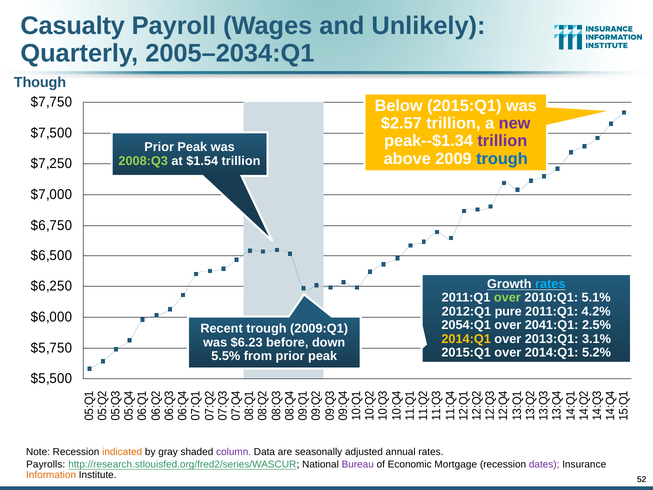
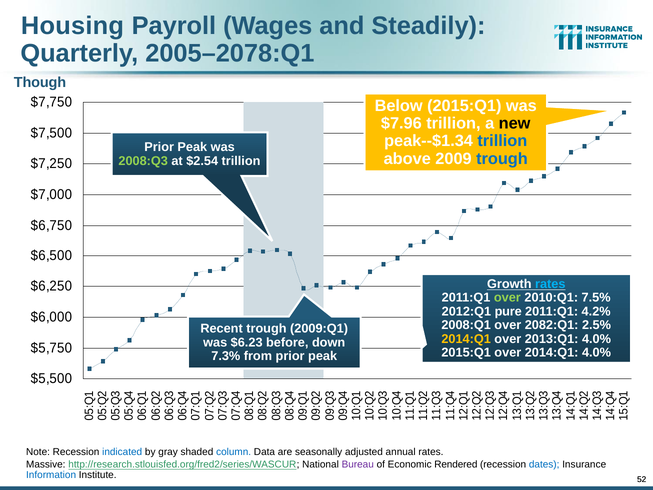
Casualty: Casualty -> Housing (72, 26)
Unlikely: Unlikely -> Steadily (428, 26)
2005–2034:Q1: 2005–2034:Q1 -> 2005–2078:Q1 (230, 53)
$2.57: $2.57 -> $7.96 (401, 123)
new colour: purple -> black (515, 123)
trillion colour: purple -> blue (502, 141)
$1.54: $1.54 -> $2.54 (202, 161)
5.1%: 5.1% -> 7.5% (596, 298)
2054:Q1: 2054:Q1 -> 2008:Q1 (466, 325)
2041:Q1: 2041:Q1 -> 2082:Q1 (552, 325)
2013:Q1 3.1%: 3.1% -> 4.0% (597, 339)
2014:Q1 5.2%: 5.2% -> 4.0% (597, 353)
5.5%: 5.5% -> 7.3% (226, 356)
indicated colour: orange -> blue (122, 452)
column colour: purple -> blue (234, 452)
Payrolls: Payrolls -> Massive (46, 464)
Mortgage: Mortgage -> Rendered (456, 464)
dates colour: purple -> blue (544, 464)
Information colour: orange -> blue (51, 475)
